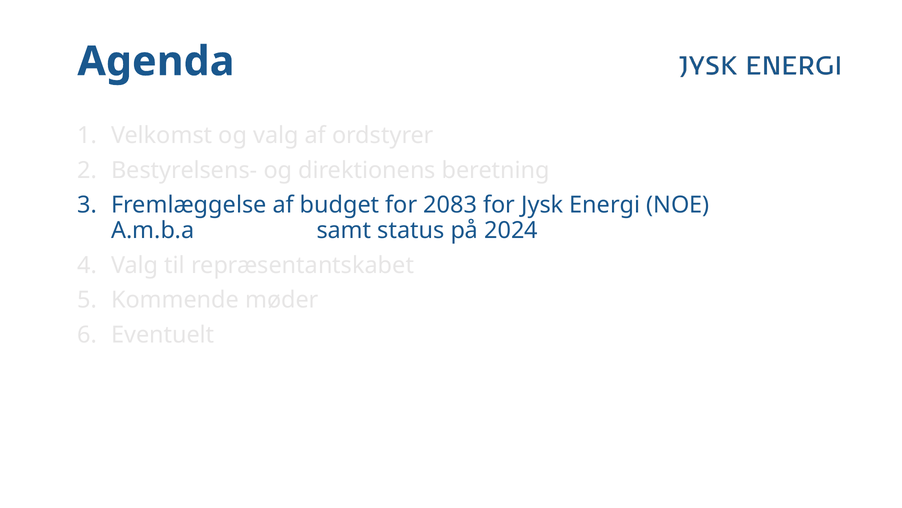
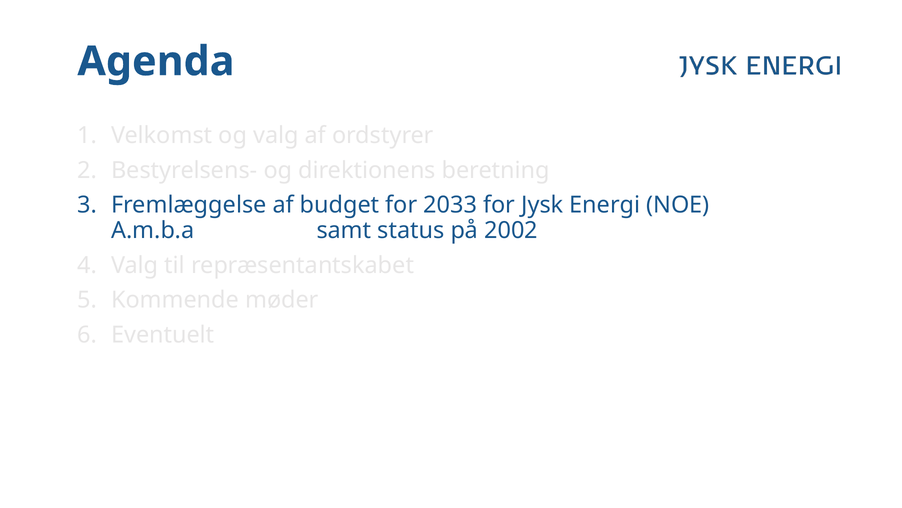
2083: 2083 -> 2033 (450, 205)
2024: 2024 -> 2002 (511, 230)
